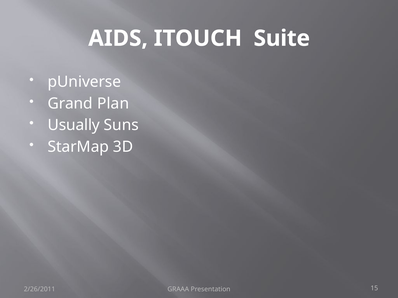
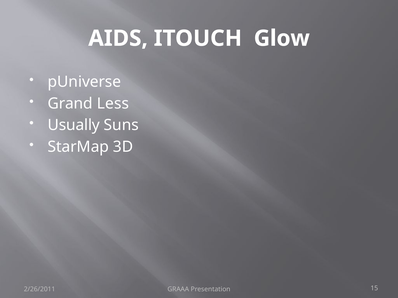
Suite: Suite -> Glow (282, 38)
Plan: Plan -> Less (113, 104)
